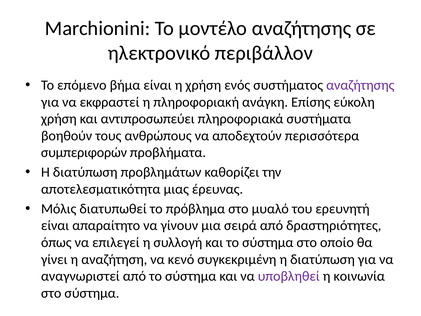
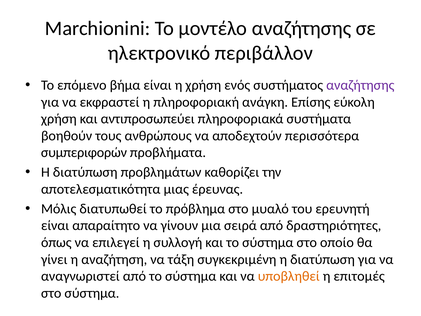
κενό: κενό -> τάξη (181, 259)
υποβληθεί colour: purple -> orange (289, 276)
κοινωνία: κοινωνία -> επιτομές (359, 276)
